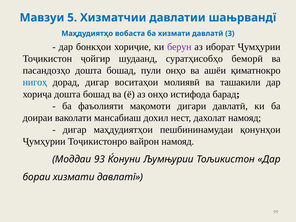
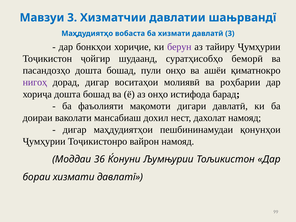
Мавзуи 5: 5 -> 3 (72, 18)
иборат: иборат -> тайиру (220, 47)
нигоҳ colour: blue -> purple (35, 82)
ташакили: ташакили -> роҳбарии (240, 82)
93: 93 -> 36 (100, 159)
